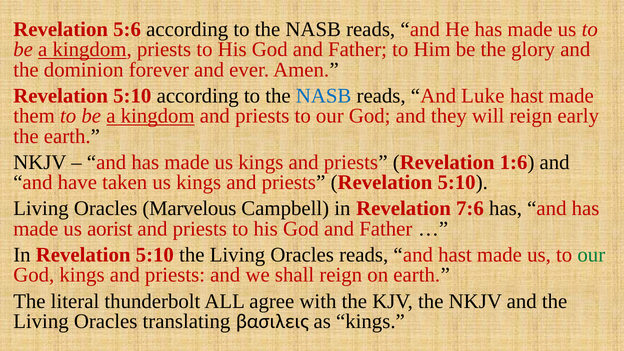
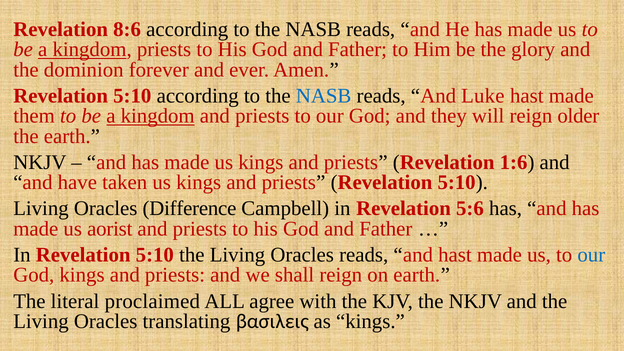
5:6: 5:6 -> 8:6 (127, 29)
early: early -> older (578, 116)
Marvelous: Marvelous -> Difference (189, 209)
7:6: 7:6 -> 5:6 (470, 209)
our colour: green -> blue (591, 255)
thunderbolt: thunderbolt -> proclaimed (152, 301)
